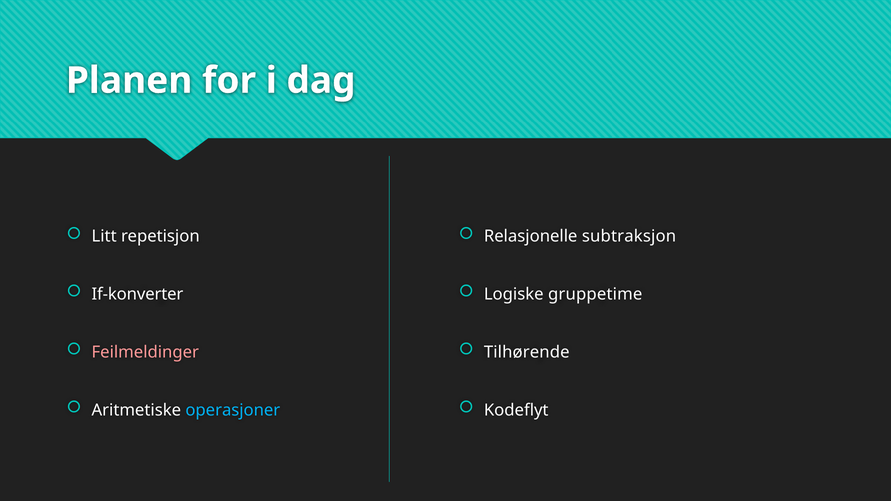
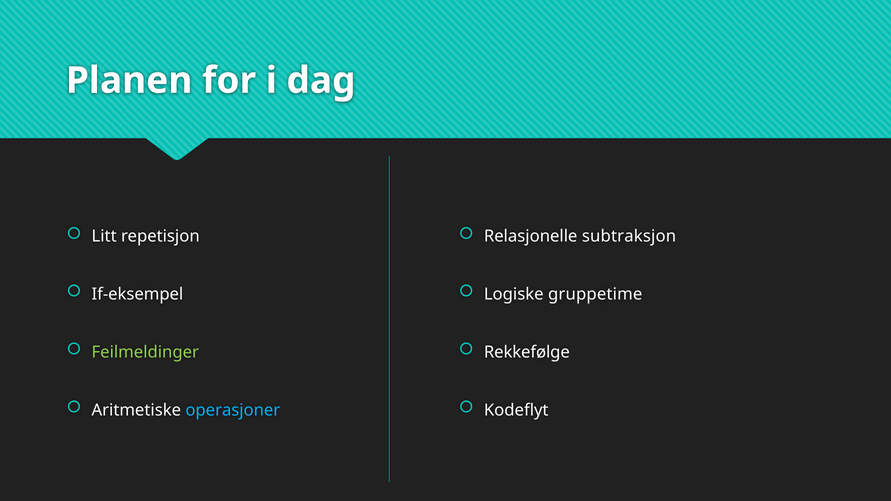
If-konverter: If-konverter -> If-eksempel (137, 294)
Feilmeldinger colour: pink -> light green (145, 352)
Tilhørende: Tilhørende -> Rekkefølge (527, 352)
